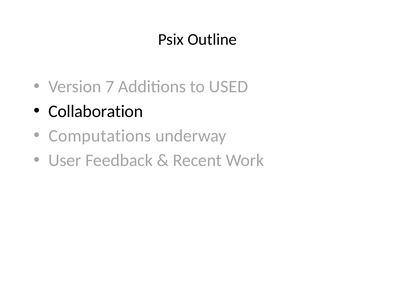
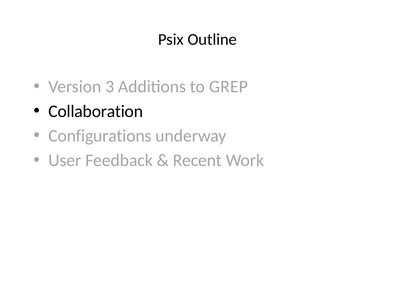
7: 7 -> 3 (110, 87)
USED: USED -> GREP (229, 87)
Computations: Computations -> Configurations (100, 136)
